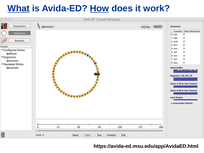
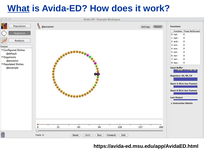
How underline: present -> none (99, 8)
